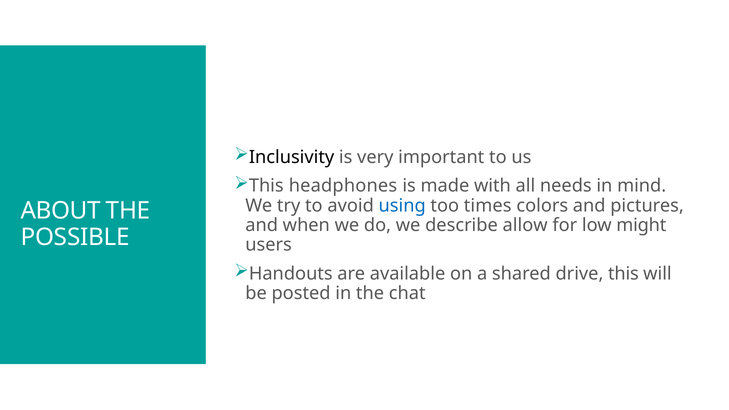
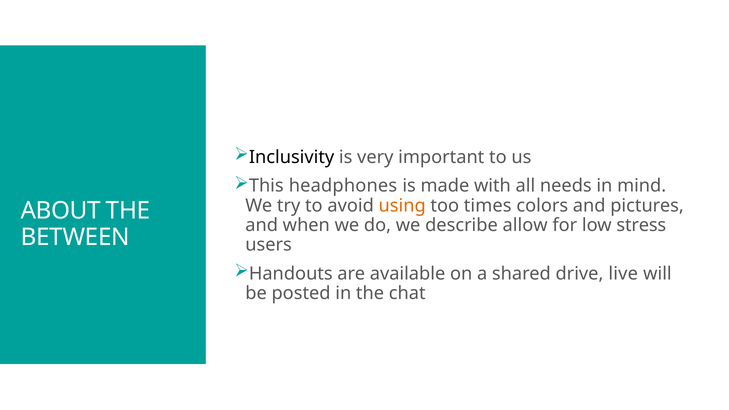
using colour: blue -> orange (402, 206)
might: might -> stress (641, 225)
POSSIBLE: POSSIBLE -> BETWEEN (75, 237)
drive this: this -> live (623, 274)
